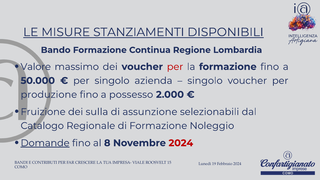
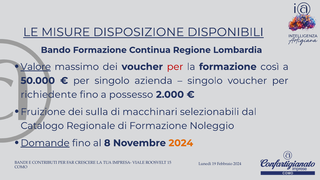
STANZIAMENTI: STANZIAMENTI -> DISPOSIZIONE (139, 32)
Valore underline: none -> present (36, 67)
formazione fino: fino -> così (270, 67)
produzione: produzione -> richiedente (49, 95)
assunzione: assunzione -> macchinari (150, 112)
2024 colour: red -> orange (181, 143)
